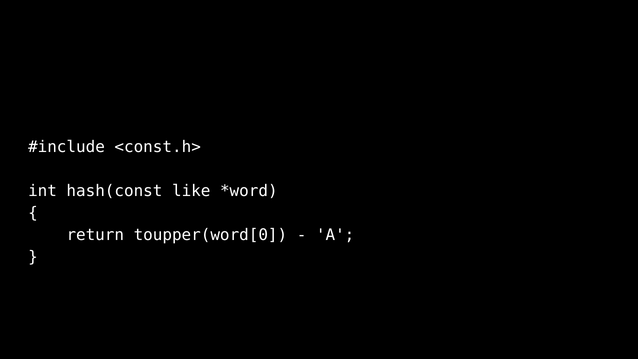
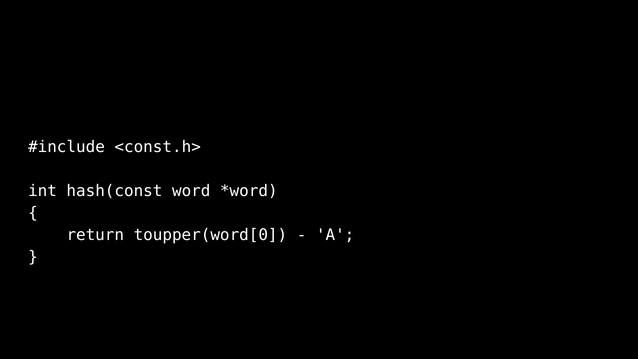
like: like -> word (191, 191)
